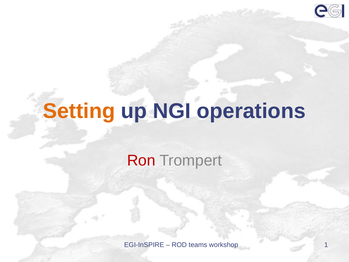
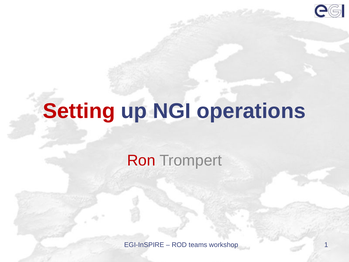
Setting colour: orange -> red (79, 111)
